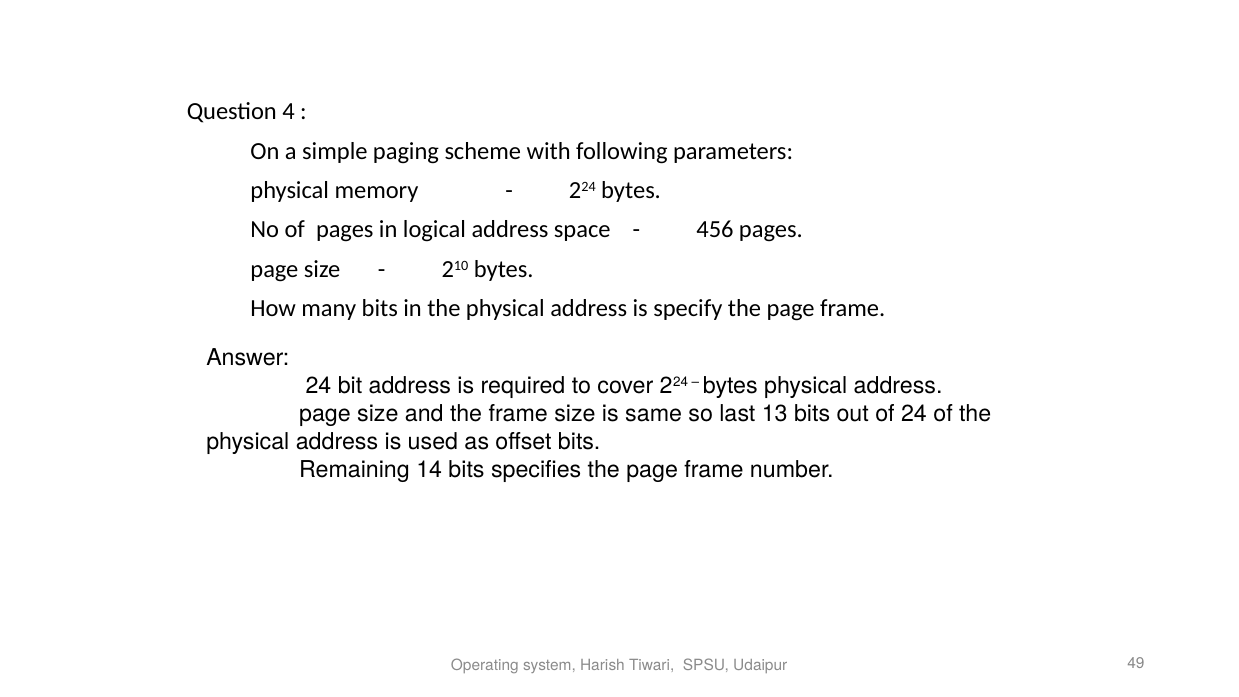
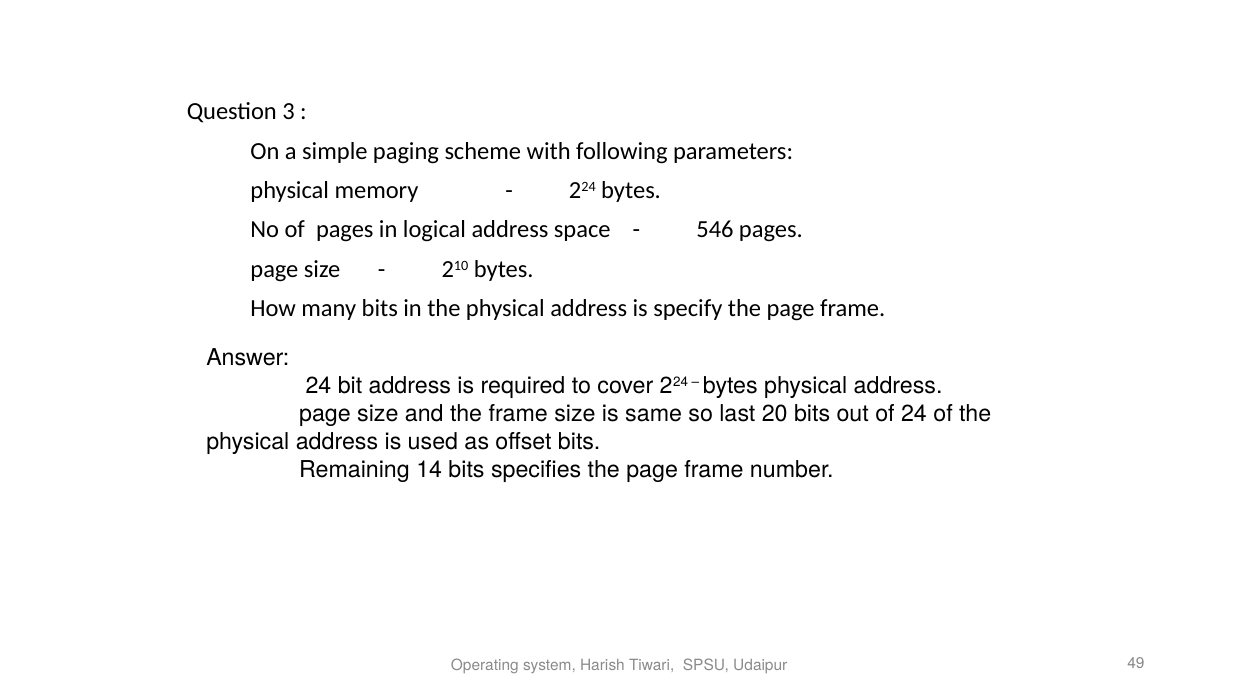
4: 4 -> 3 (289, 112)
456: 456 -> 546 (715, 230)
13: 13 -> 20 (775, 414)
